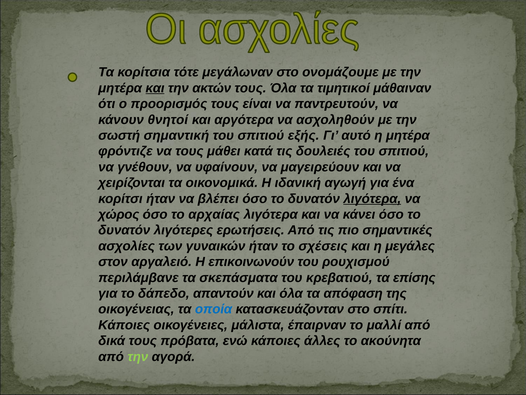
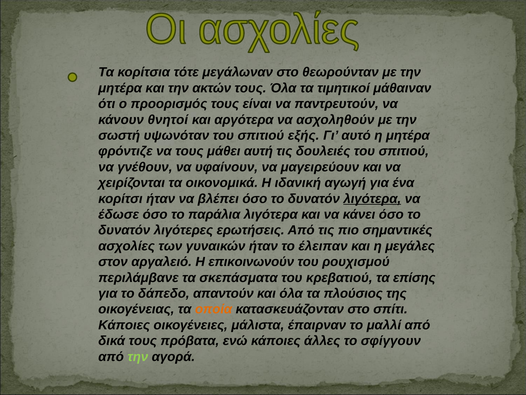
ονομάζουμε: ονομάζουμε -> θεωρούνταν (340, 72)
και underline: present -> none (155, 88)
σημαντική: σημαντική -> υψωνόταν (176, 135)
κατά: κατά -> αυτή (258, 151)
χώρος: χώρος -> έδωσε (119, 214)
αρχαίας: αρχαίας -> παράλια (214, 214)
σχέσεις: σχέσεις -> έλειπαν (323, 246)
απόφαση: απόφαση -> πλούσιος (353, 293)
οποία colour: blue -> orange (214, 309)
ακούνητα: ακούνητα -> σφίγγουν (391, 340)
